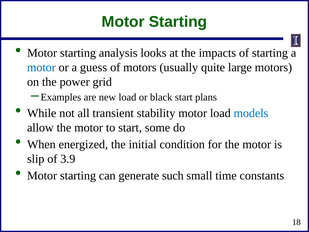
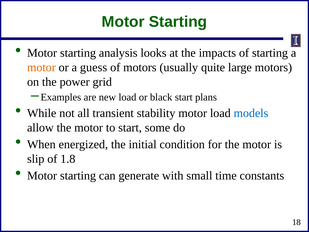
motor colour: blue -> orange (41, 67)
3.9: 3.9 -> 1.8 (68, 159)
such: such -> with (173, 176)
